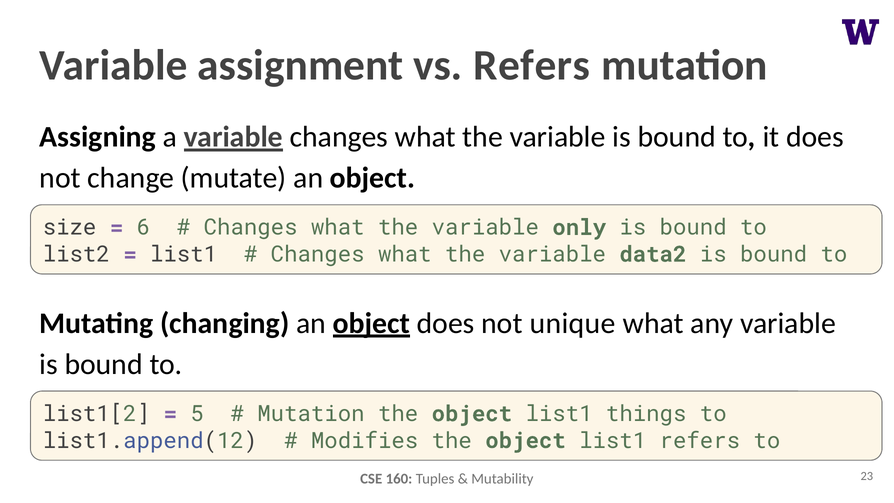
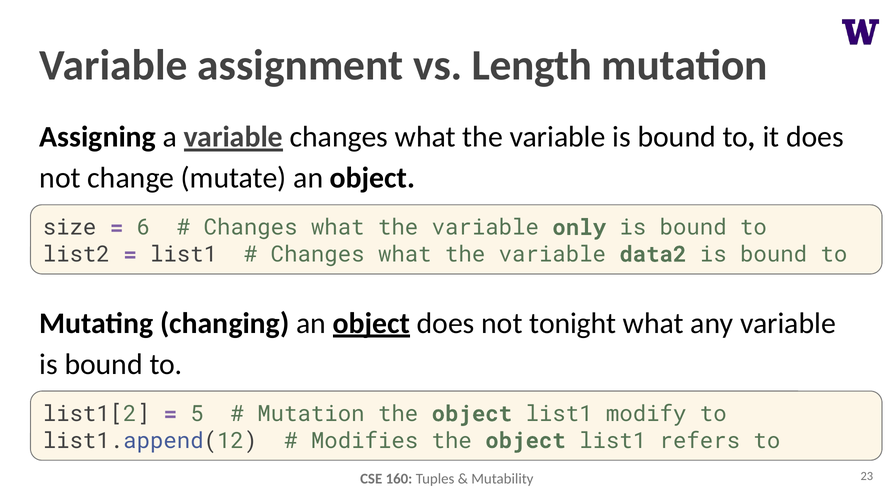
vs Refers: Refers -> Length (532, 66)
unique: unique -> tonight (573, 323)
things: things -> modify (646, 414)
